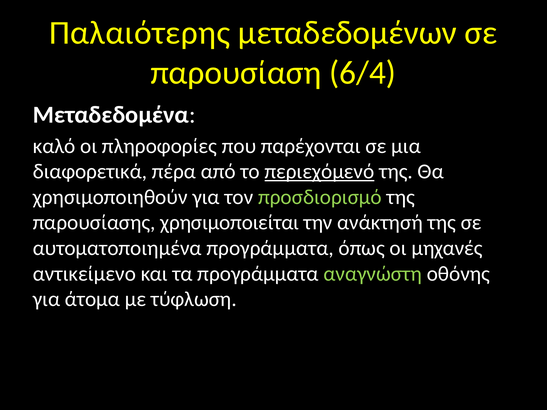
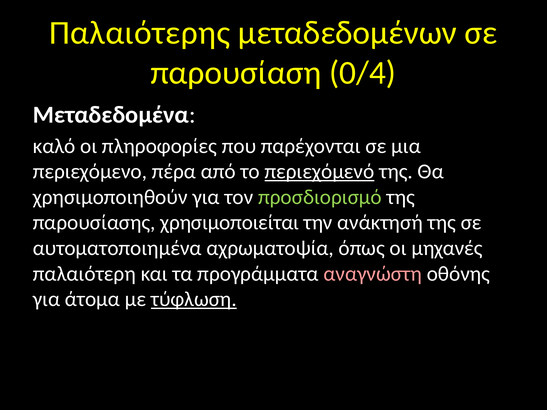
6/4: 6/4 -> 0/4 (363, 73)
διαφορετικά: διαφορετικά -> περιεχόμενο (90, 172)
αυτοματοποιημένα προγράμματα: προγράμματα -> αχρωματοψία (270, 248)
αντικείμενο: αντικείμενο -> παλαιότερη (84, 274)
αναγνώστη colour: light green -> pink (373, 274)
τύφλωση underline: none -> present (194, 299)
